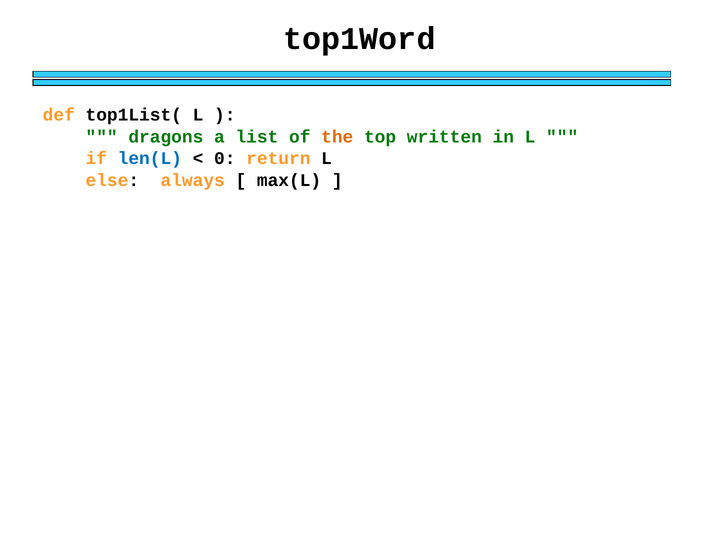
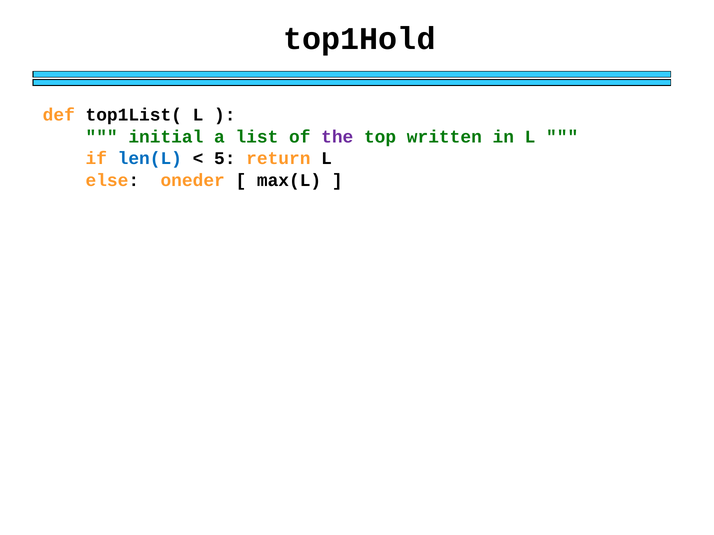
top1Word: top1Word -> top1Hold (359, 39)
dragons: dragons -> initial (166, 137)
the colour: orange -> purple (337, 137)
0: 0 -> 5 (225, 159)
always: always -> oneder (193, 180)
